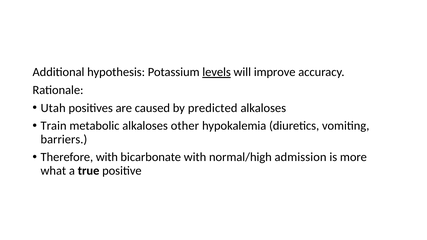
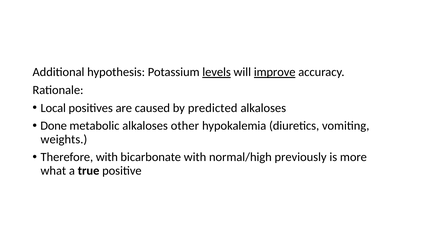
improve underline: none -> present (275, 72)
Utah: Utah -> Local (53, 108)
Train: Train -> Done (54, 126)
barriers: barriers -> weights (64, 139)
admission: admission -> previously (301, 157)
